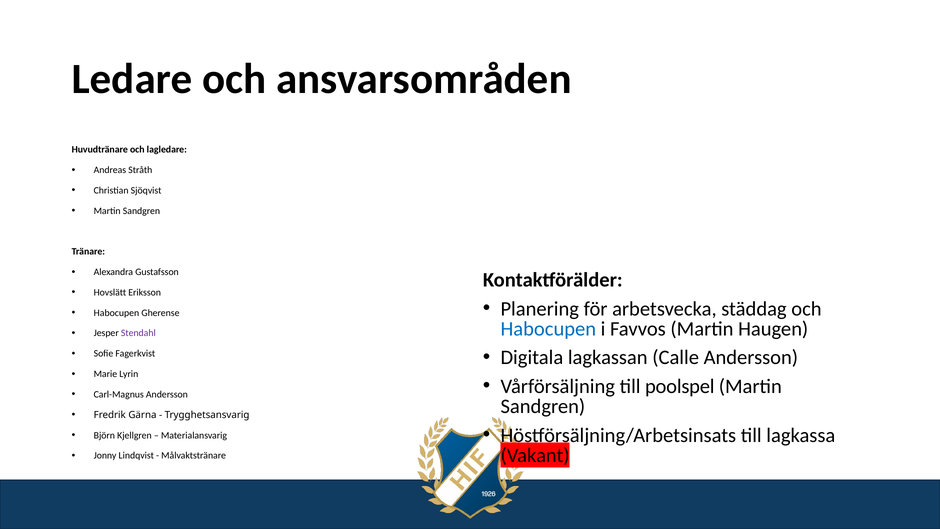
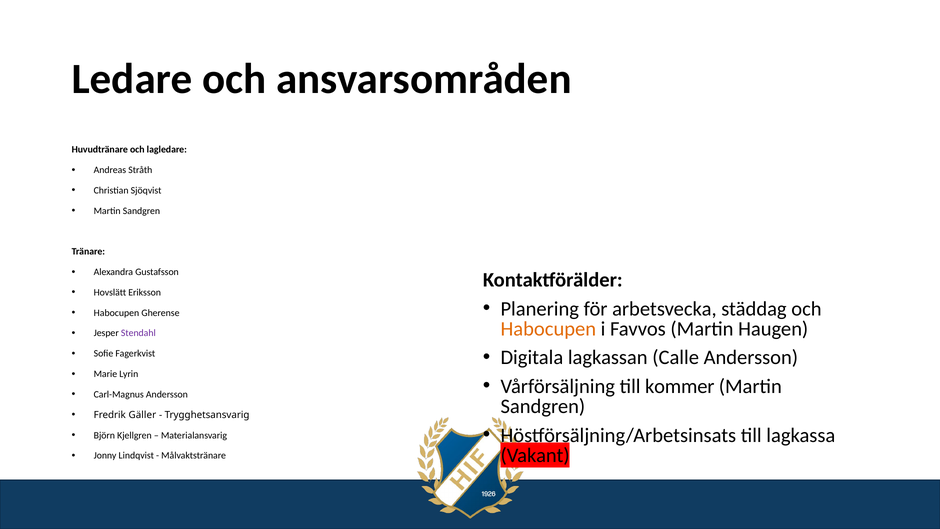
Habocupen colour: blue -> orange (548, 329)
poolspel: poolspel -> kommer (680, 386)
Gärna: Gärna -> Gäller (142, 415)
